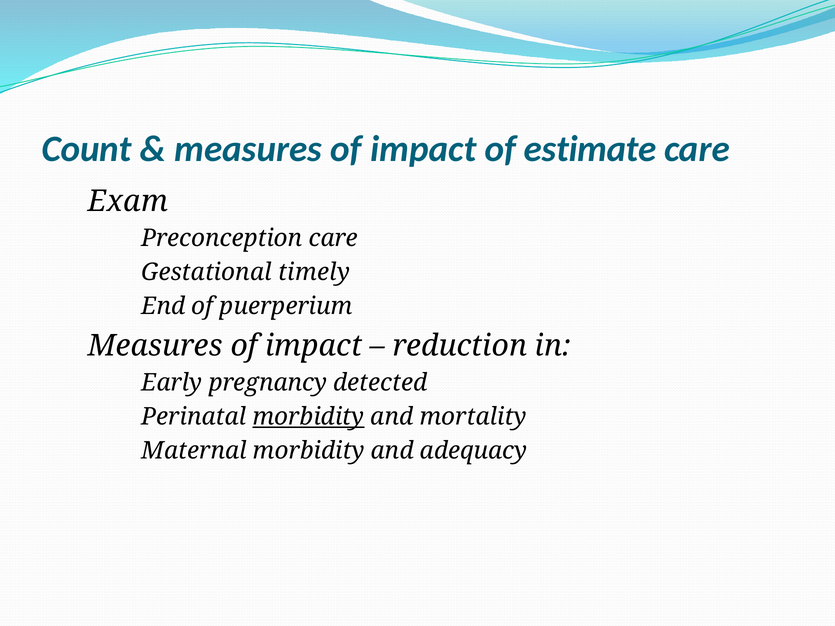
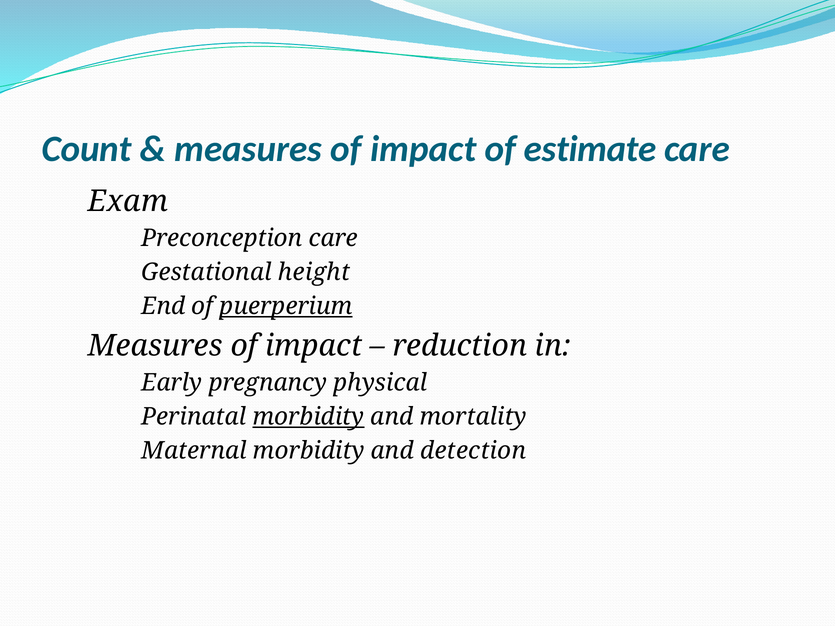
timely: timely -> height (314, 272)
puerperium underline: none -> present (286, 307)
detected: detected -> physical (380, 383)
adequacy: adequacy -> detection (473, 451)
